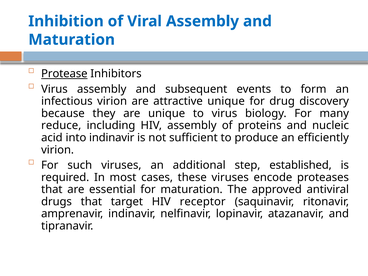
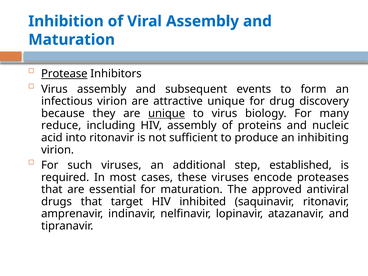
unique underline: none -> present (167, 113)
into indinavir: indinavir -> ritonavir (112, 138)
efficiently: efficiently -> inhibiting (323, 138)
receptor: receptor -> inhibited (203, 202)
